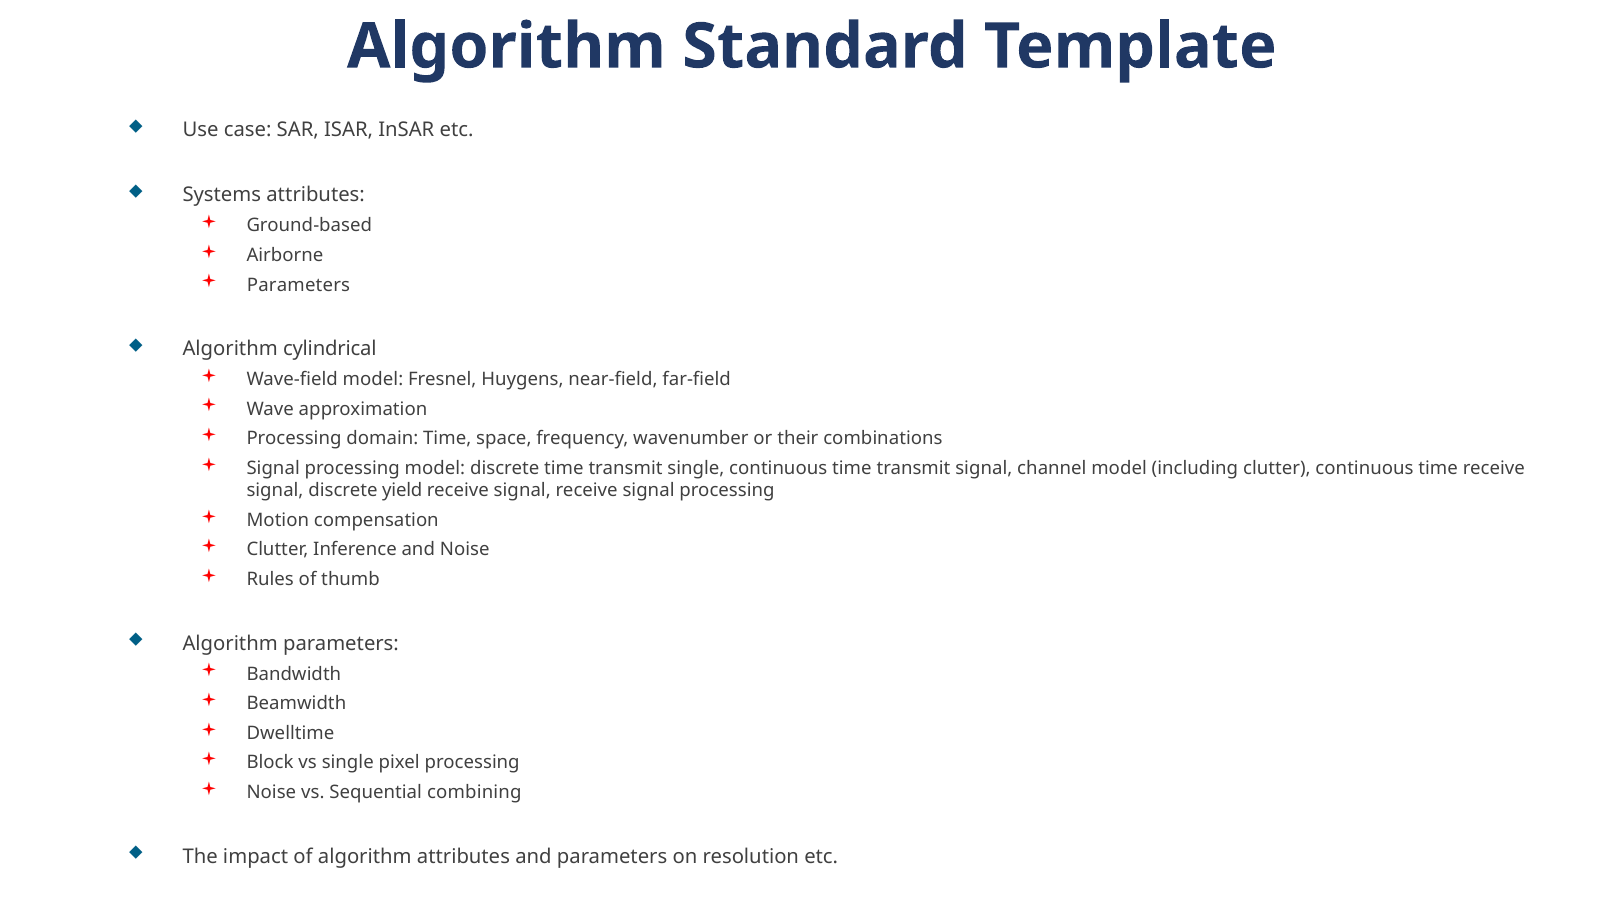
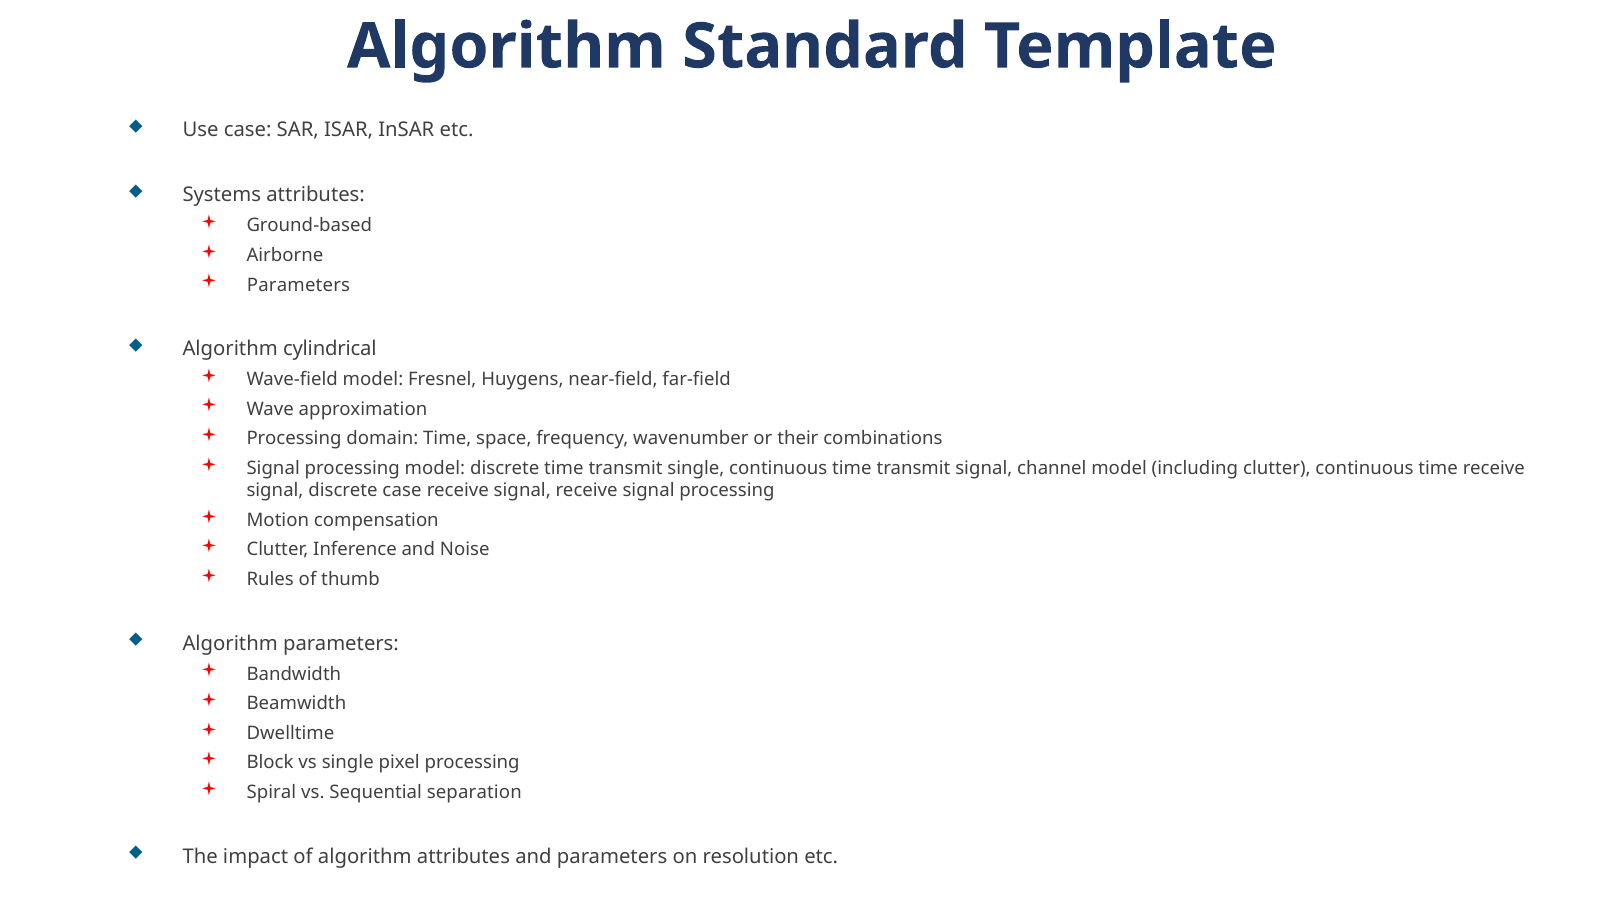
discrete yield: yield -> case (402, 491)
Noise: Noise -> Spiral (271, 793)
combining: combining -> separation (474, 793)
